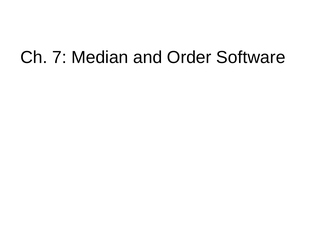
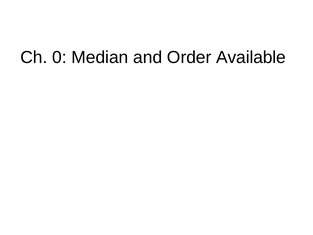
7: 7 -> 0 (59, 57)
Software: Software -> Available (251, 57)
